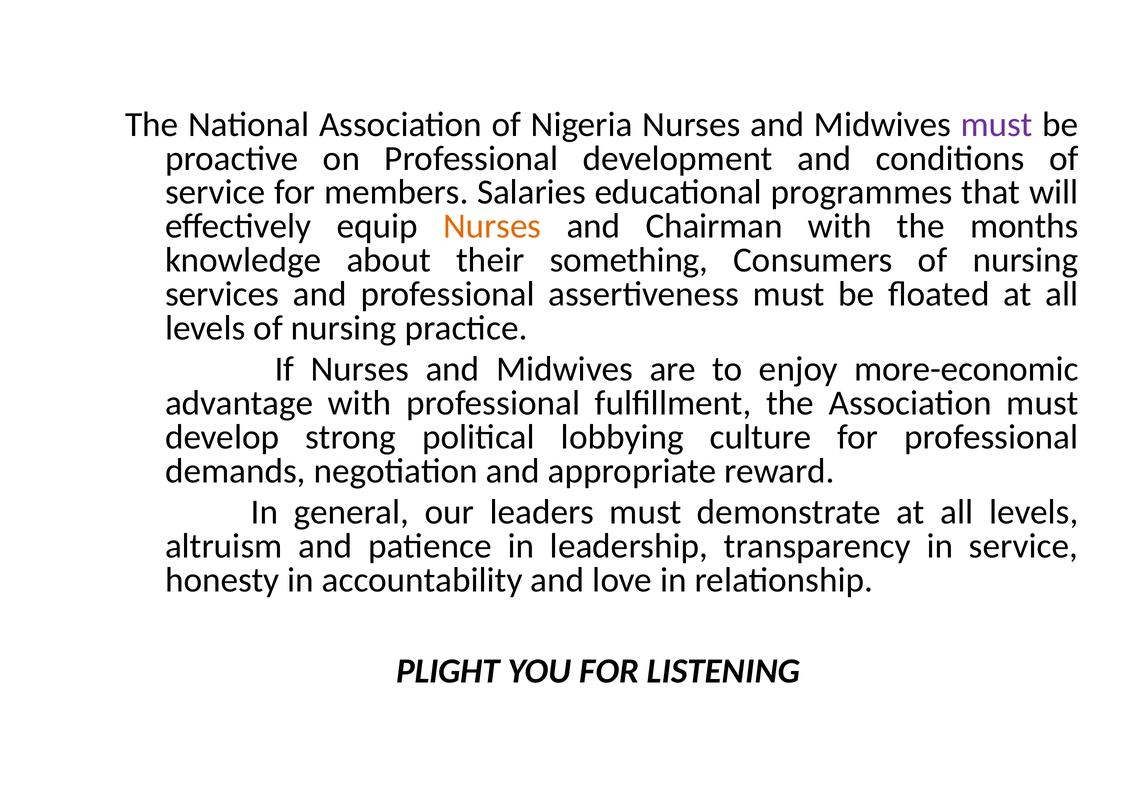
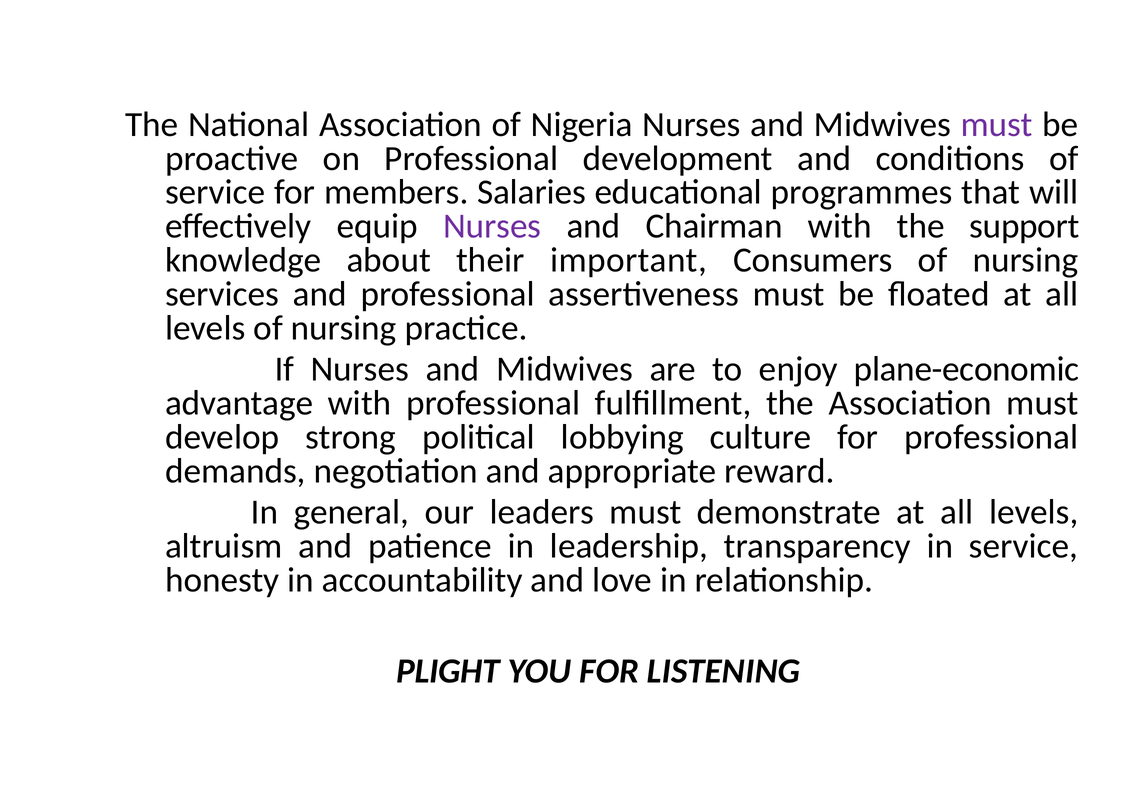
Nurses colour: orange -> purple (492, 226)
months: months -> support (1024, 226)
something: something -> important (629, 260)
more-economic: more-economic -> plane-economic (967, 369)
